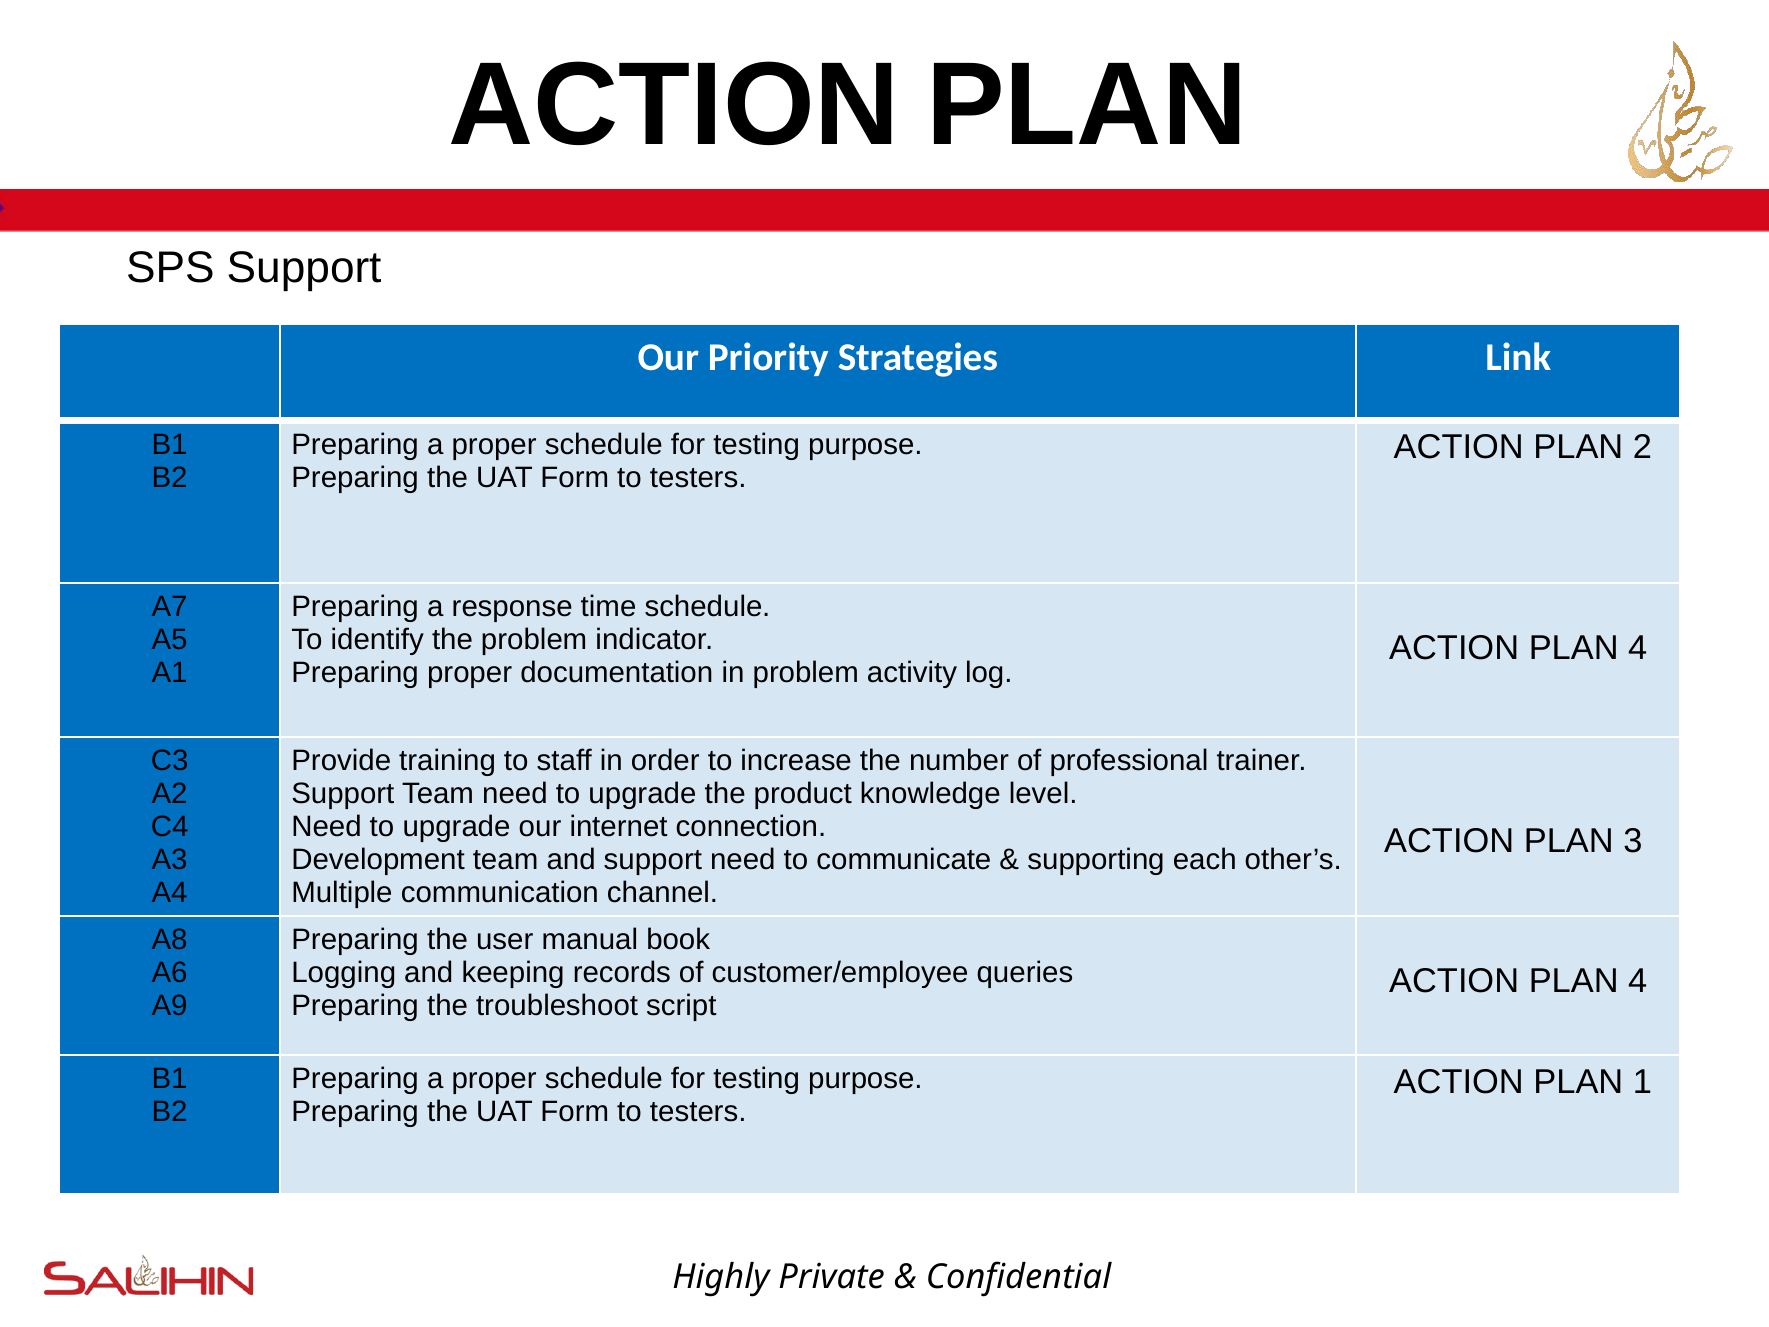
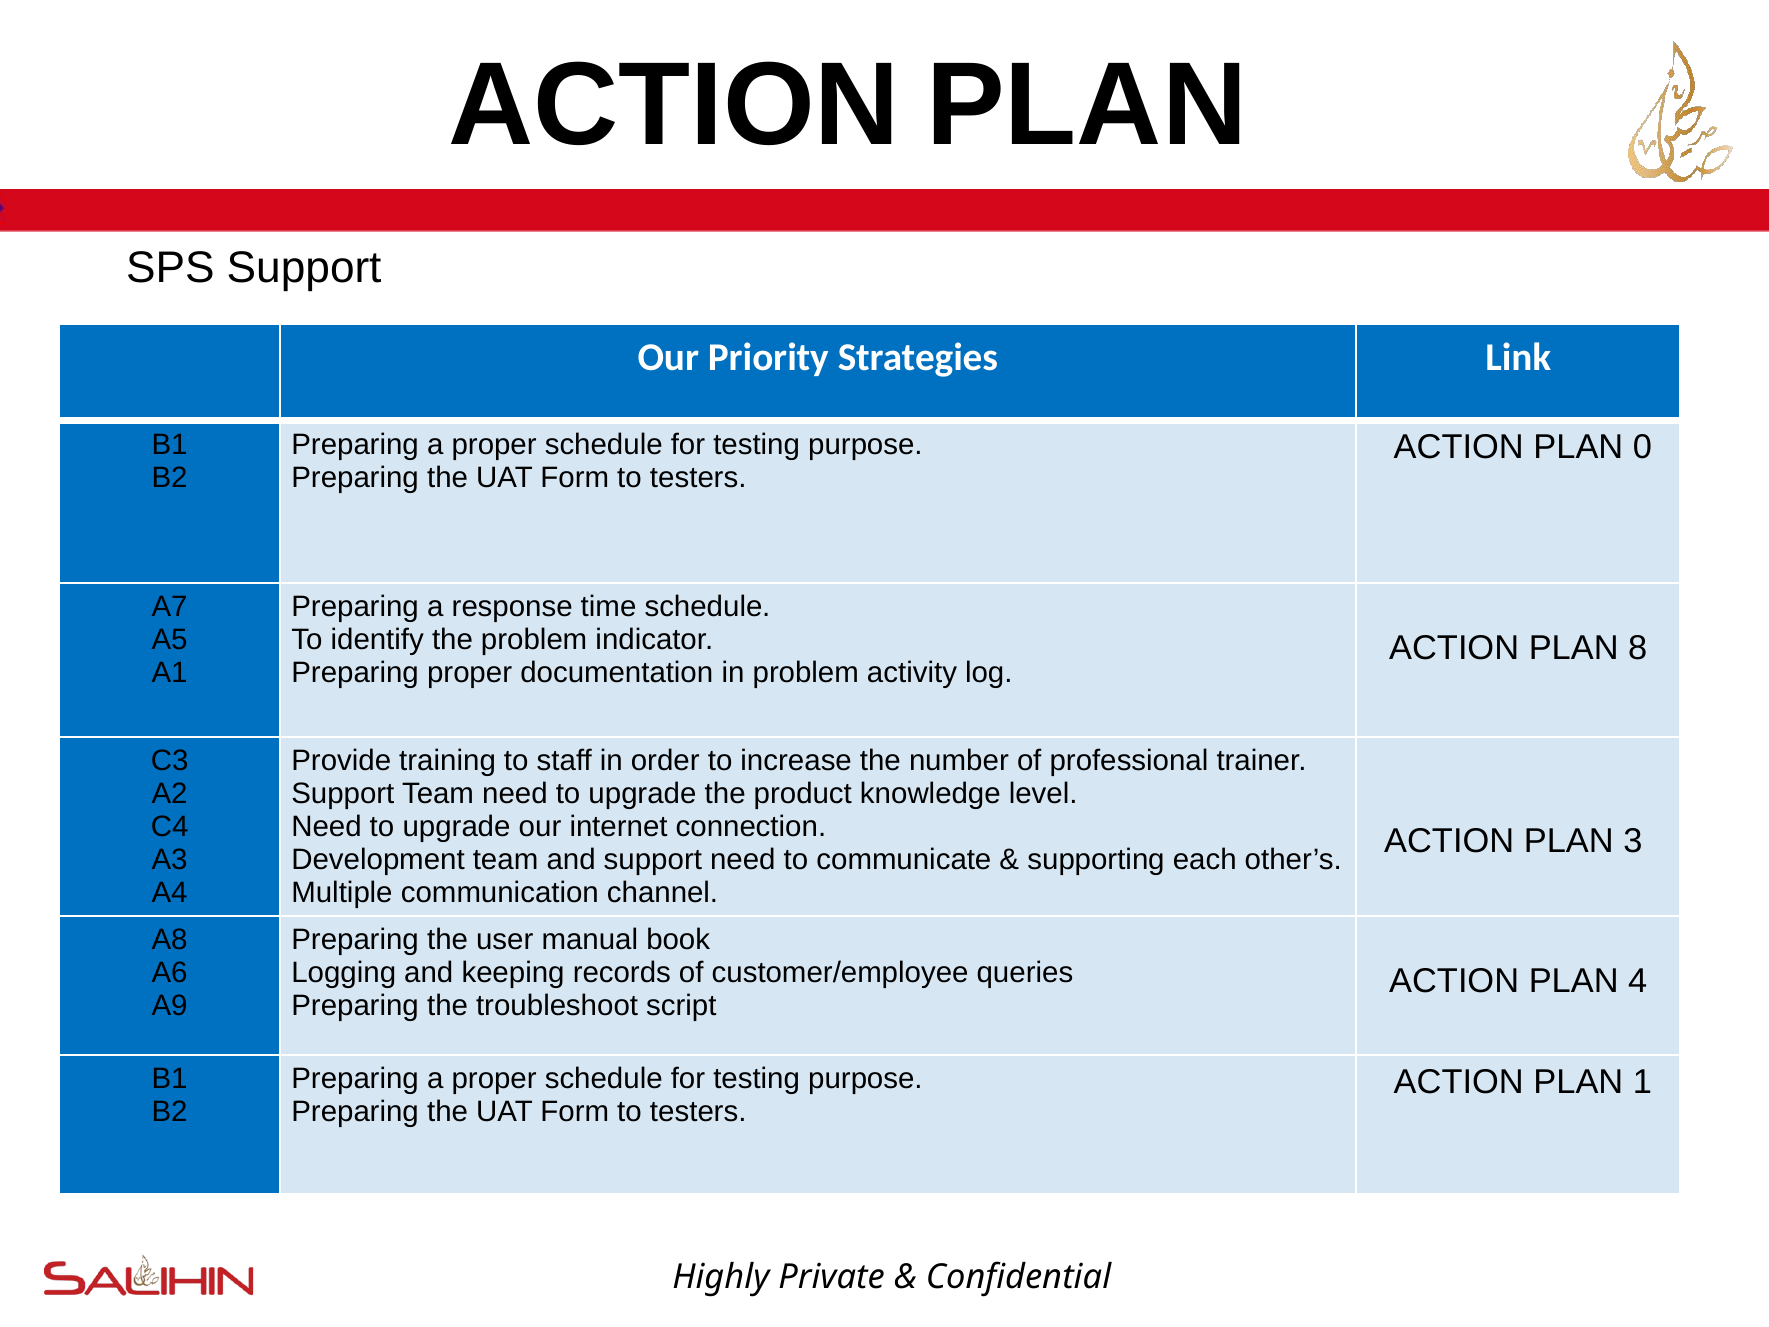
2: 2 -> 0 (1642, 447)
4: 4 -> 8 (1638, 648)
